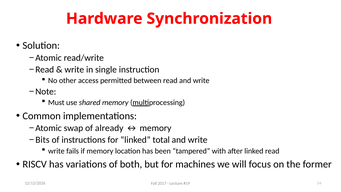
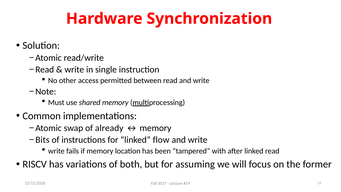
total: total -> flow (161, 140)
machines: machines -> assuming (195, 164)
